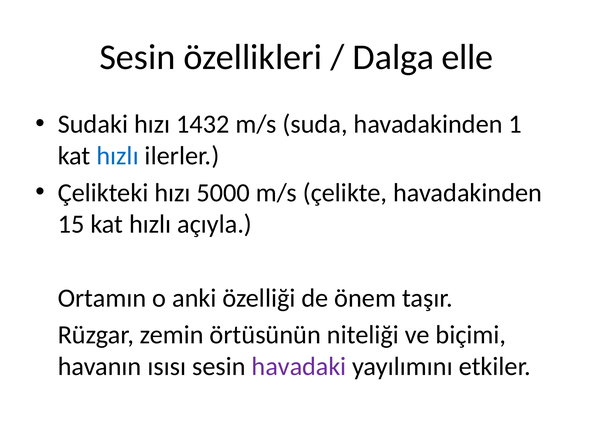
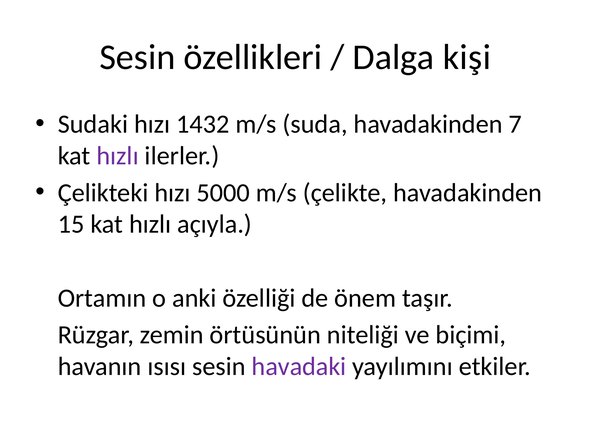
elle: elle -> kişi (467, 57)
1: 1 -> 7 (515, 124)
hızlı colour: blue -> purple (118, 156)
